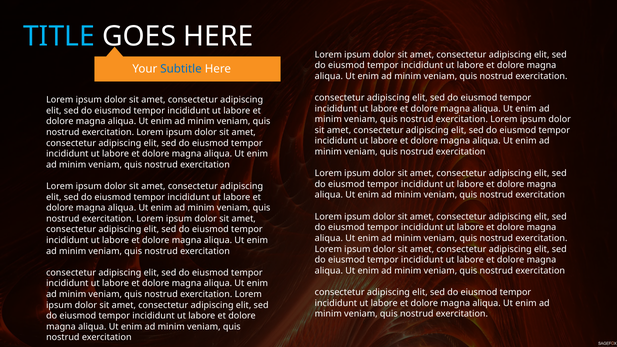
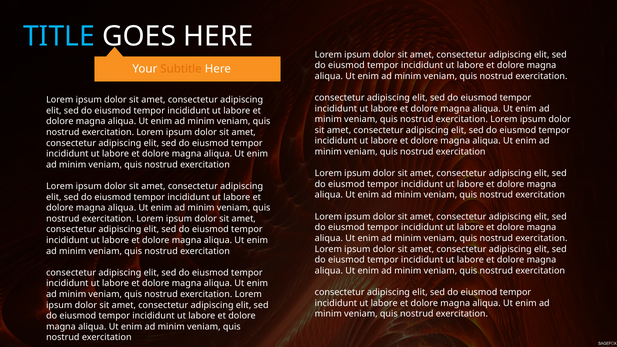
Subtitle colour: blue -> orange (181, 69)
